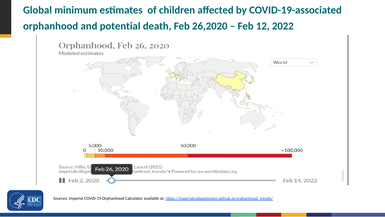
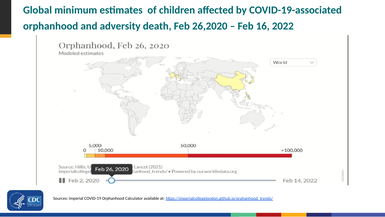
potential: potential -> adversity (120, 26)
12: 12 -> 16 (263, 26)
